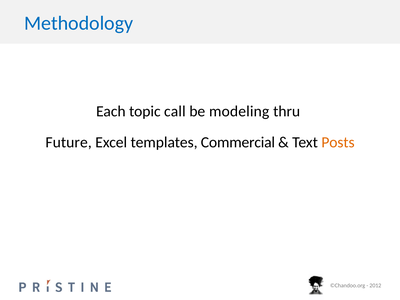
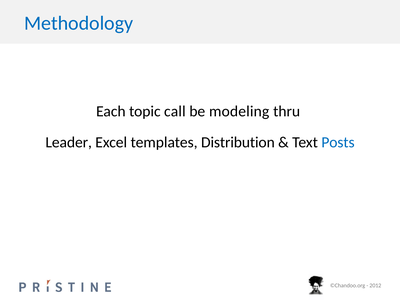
Future: Future -> Leader (69, 142)
Commercial: Commercial -> Distribution (238, 142)
Posts colour: orange -> blue (338, 142)
